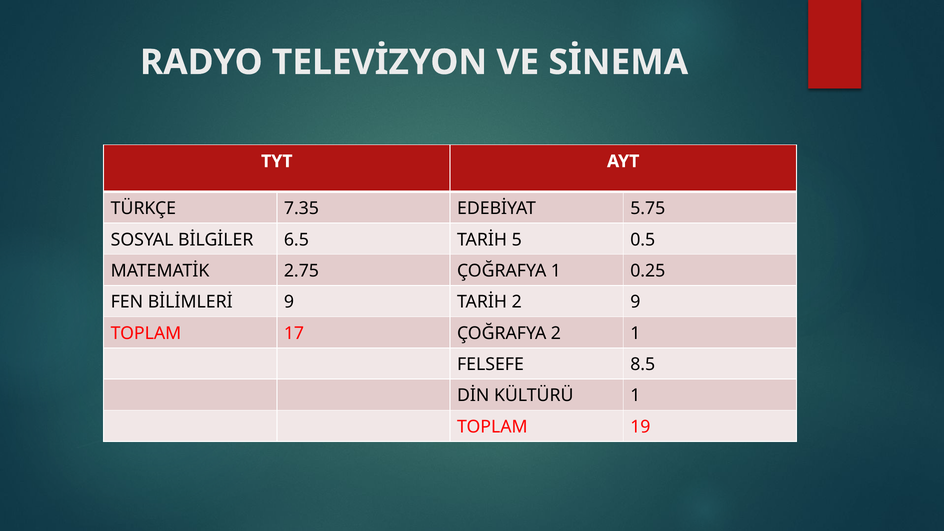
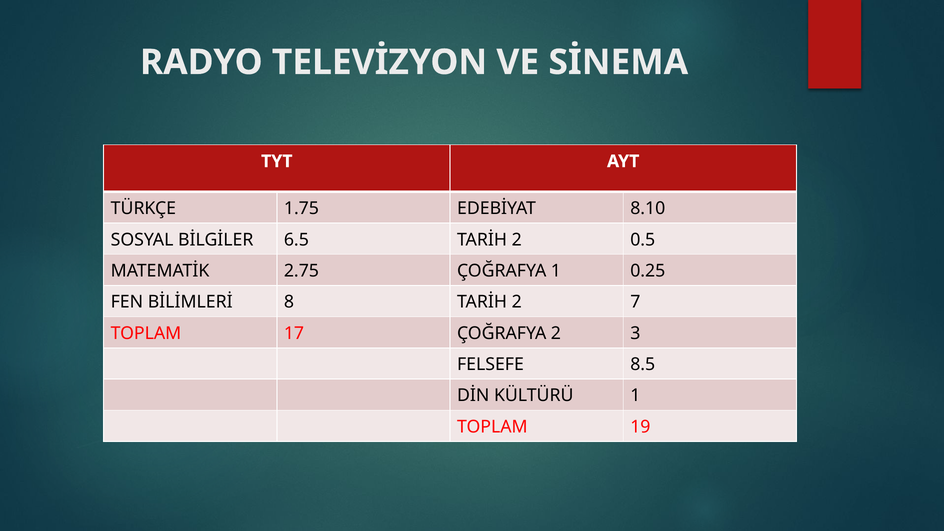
7.35: 7.35 -> 1.75 (301, 208)
5.75: 5.75 -> 8.10 (648, 208)
6.5 TARİH 5: 5 -> 2 (517, 240)
BİLİMLERİ 9: 9 -> 8 (289, 302)
2 9: 9 -> 7 (635, 302)
2 1: 1 -> 3 (635, 333)
